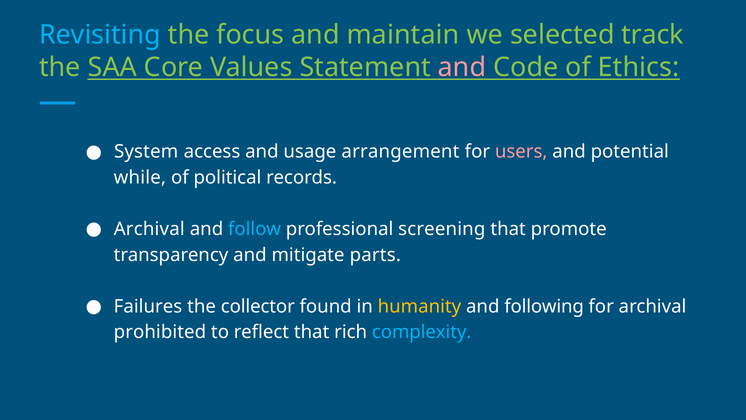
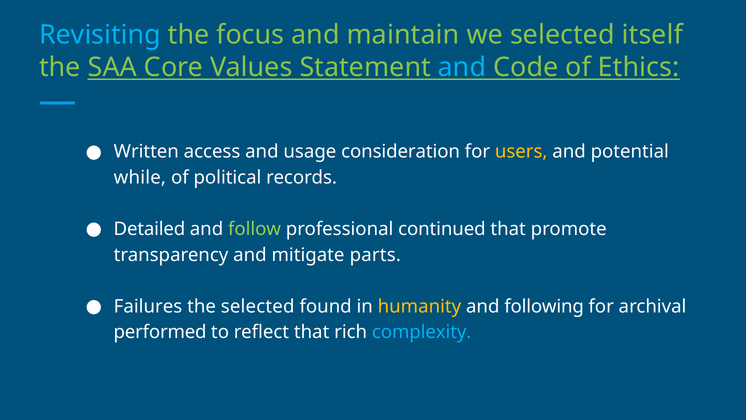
track: track -> itself (652, 35)
and colour: pink -> light blue (462, 67)
System: System -> Written (146, 152)
arrangement: arrangement -> consideration (401, 152)
users colour: pink -> yellow (521, 152)
Archival: Archival -> Detailed (149, 229)
follow colour: light blue -> light green (255, 229)
screening: screening -> continued (442, 229)
the collector: collector -> selected (258, 306)
prohibited: prohibited -> performed (160, 332)
